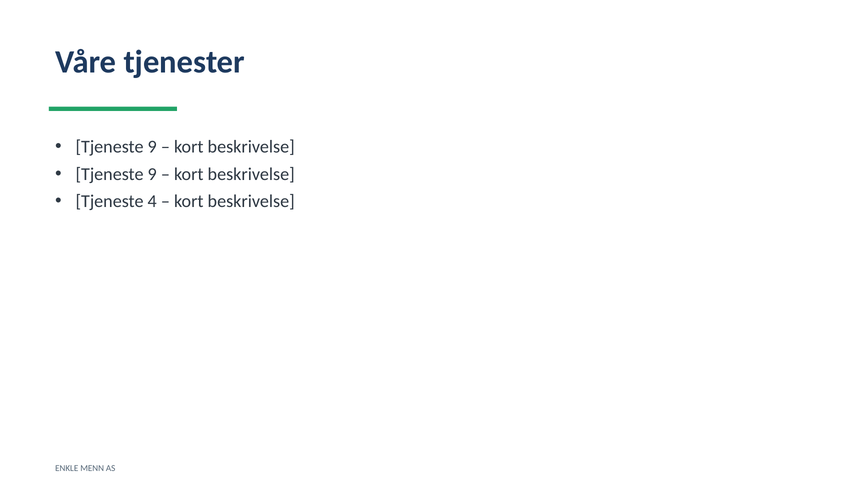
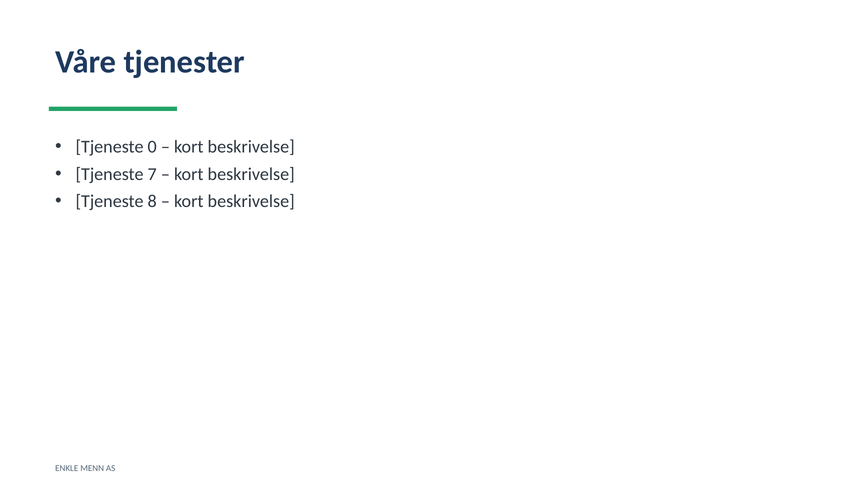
9: 9 -> 0 (152, 147)
9: 9 -> 7 (152, 174)
4: 4 -> 8 (152, 201)
